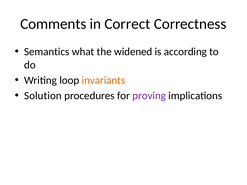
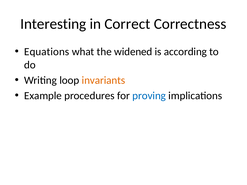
Comments: Comments -> Interesting (53, 24)
Semantics: Semantics -> Equations (47, 52)
Solution: Solution -> Example (43, 96)
proving colour: purple -> blue (149, 96)
